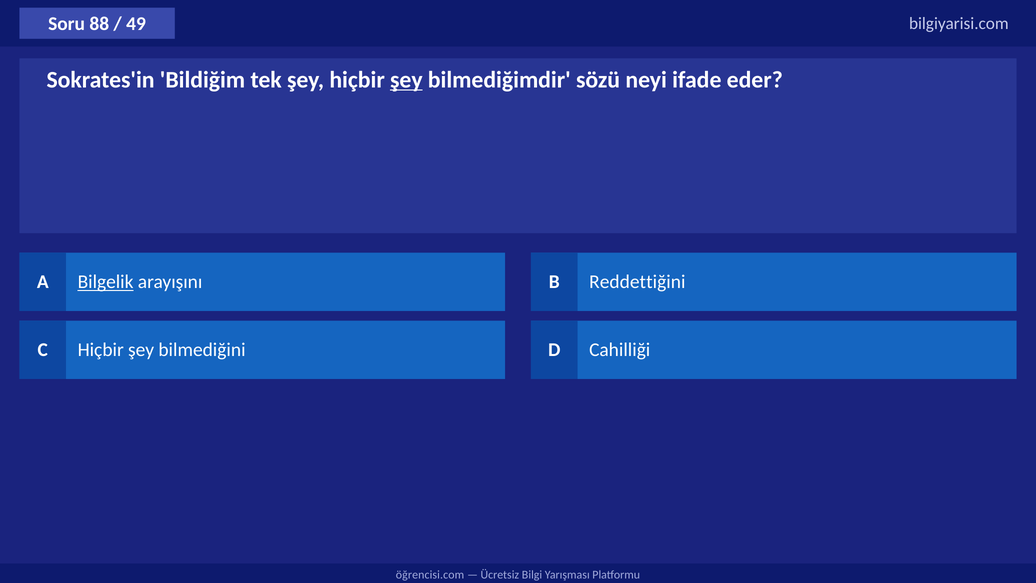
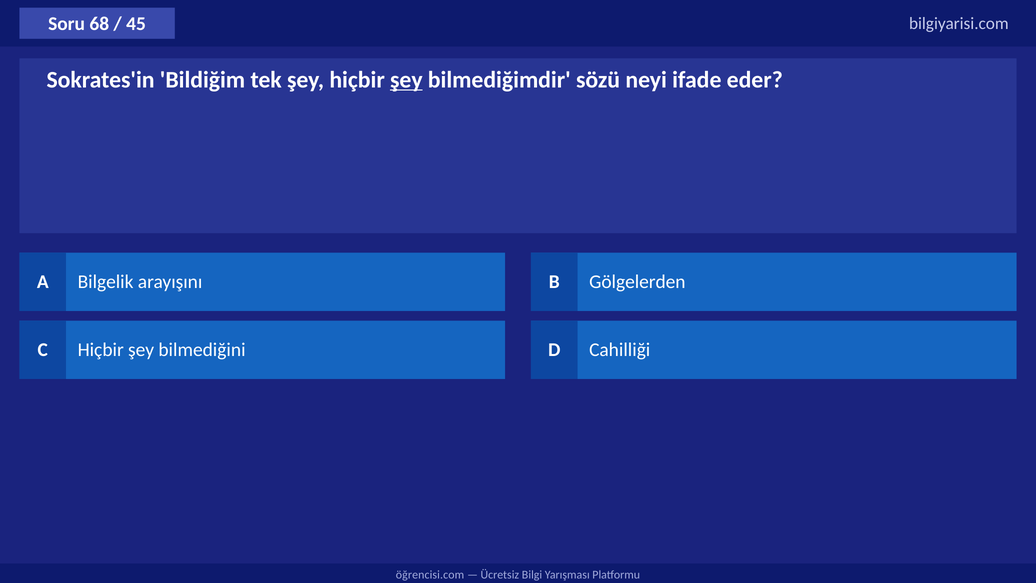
88: 88 -> 68 (99, 24)
49: 49 -> 45 (136, 24)
Bilgelik underline: present -> none (106, 282)
Reddettiğini: Reddettiğini -> Gölgelerden (637, 282)
